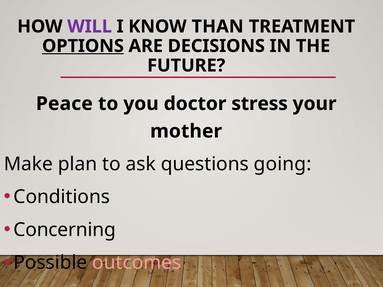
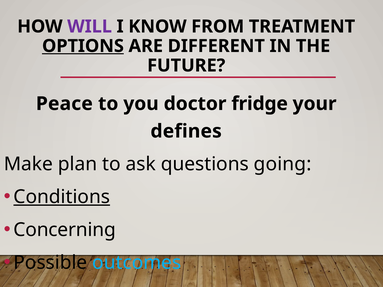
THAN: THAN -> FROM (218, 27)
DECISIONS: DECISIONS -> DIFFERENT (216, 46)
stress: stress -> fridge (260, 104)
mother: mother -> defines (186, 131)
Conditions underline: none -> present (62, 197)
outcomes colour: pink -> light blue (137, 263)
